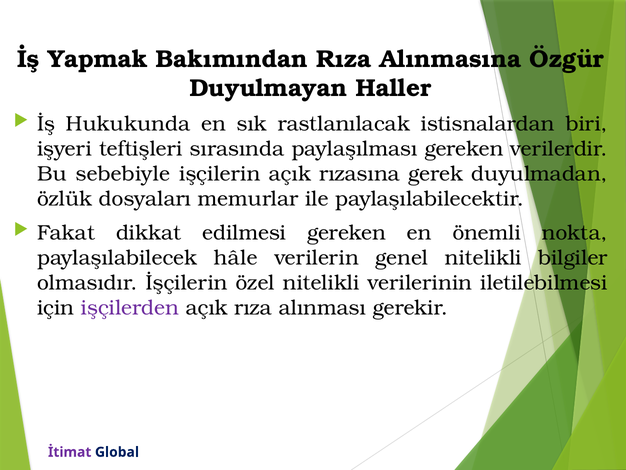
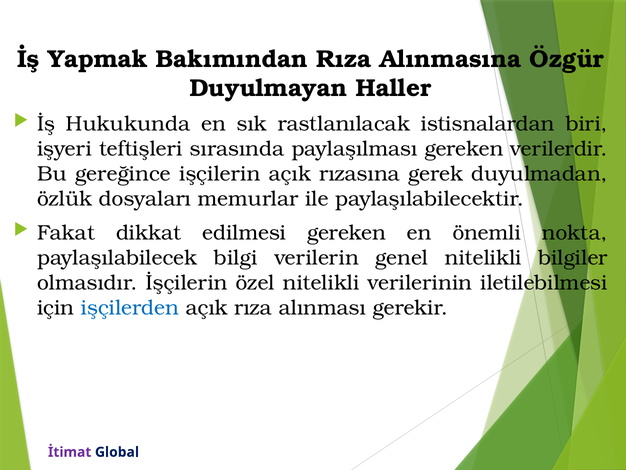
sebebiyle: sebebiyle -> gereğince (123, 174)
hâle: hâle -> bilgi (236, 258)
işçilerden colour: purple -> blue (130, 308)
